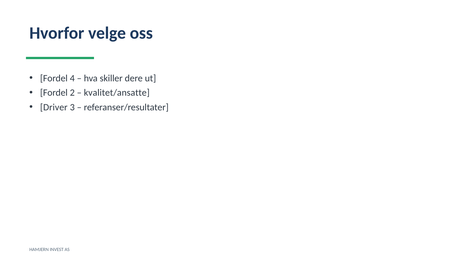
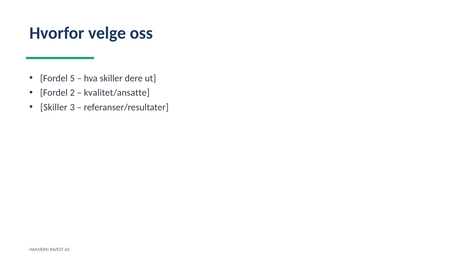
4: 4 -> 5 (72, 78)
Driver: Driver -> Skiller (54, 107)
